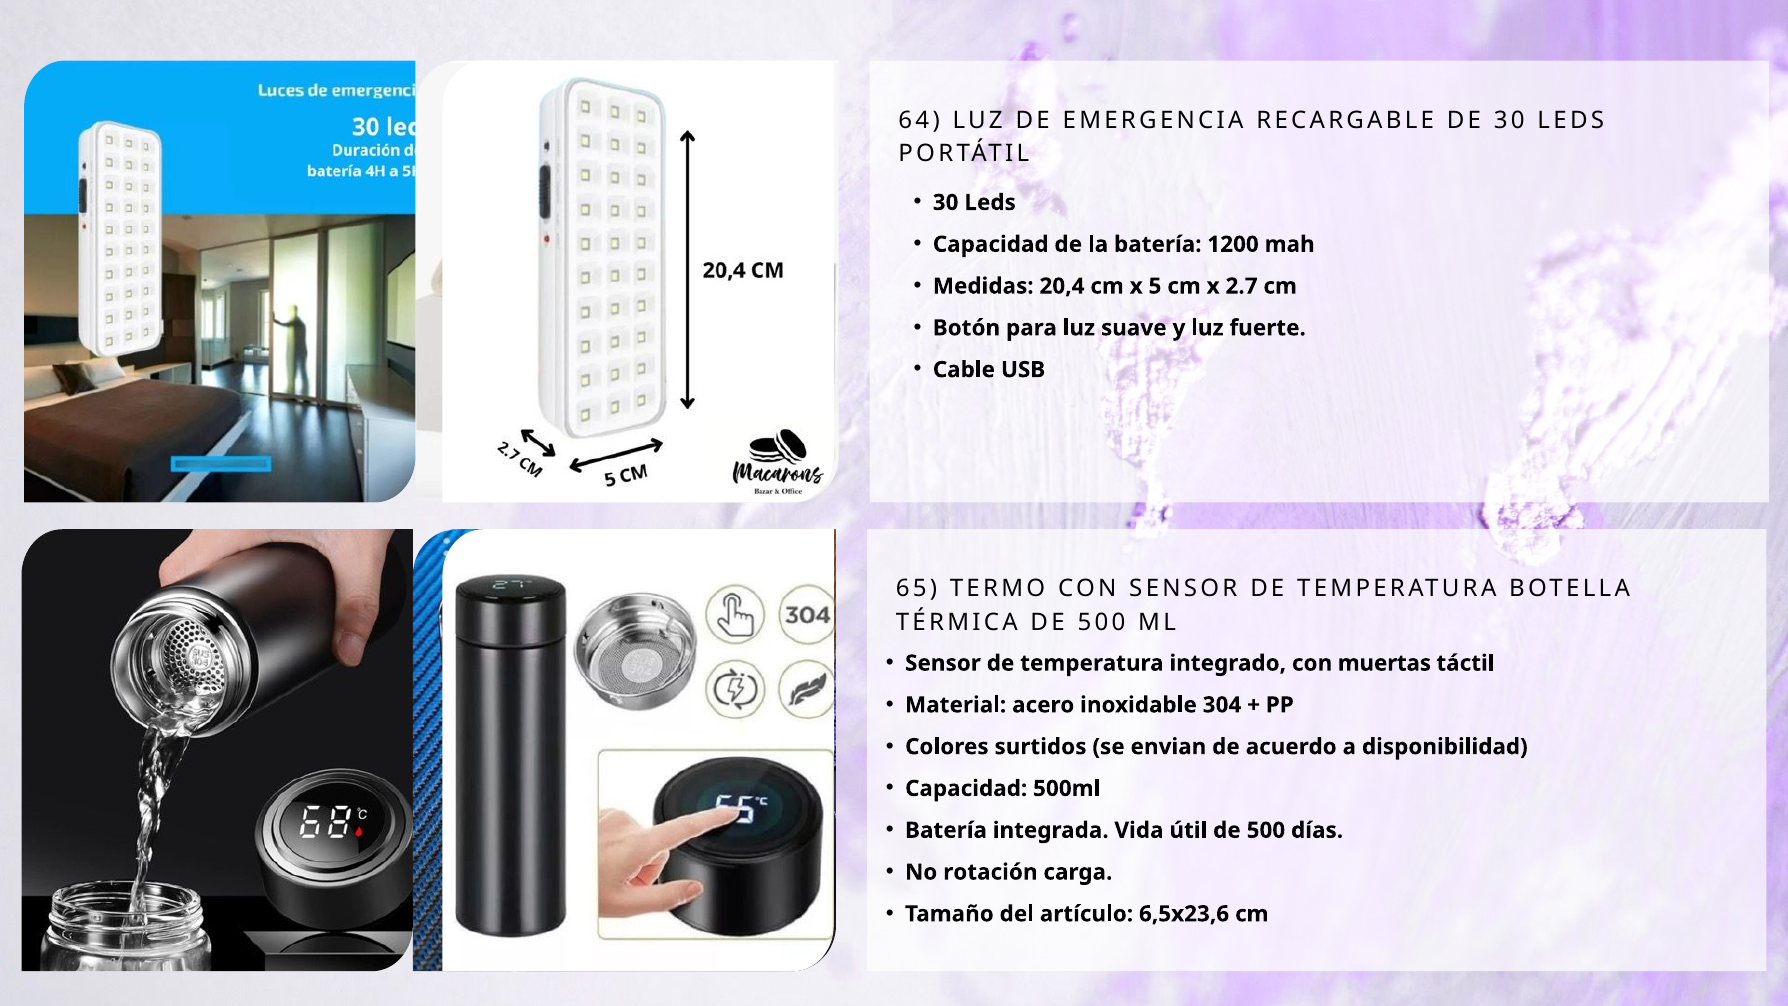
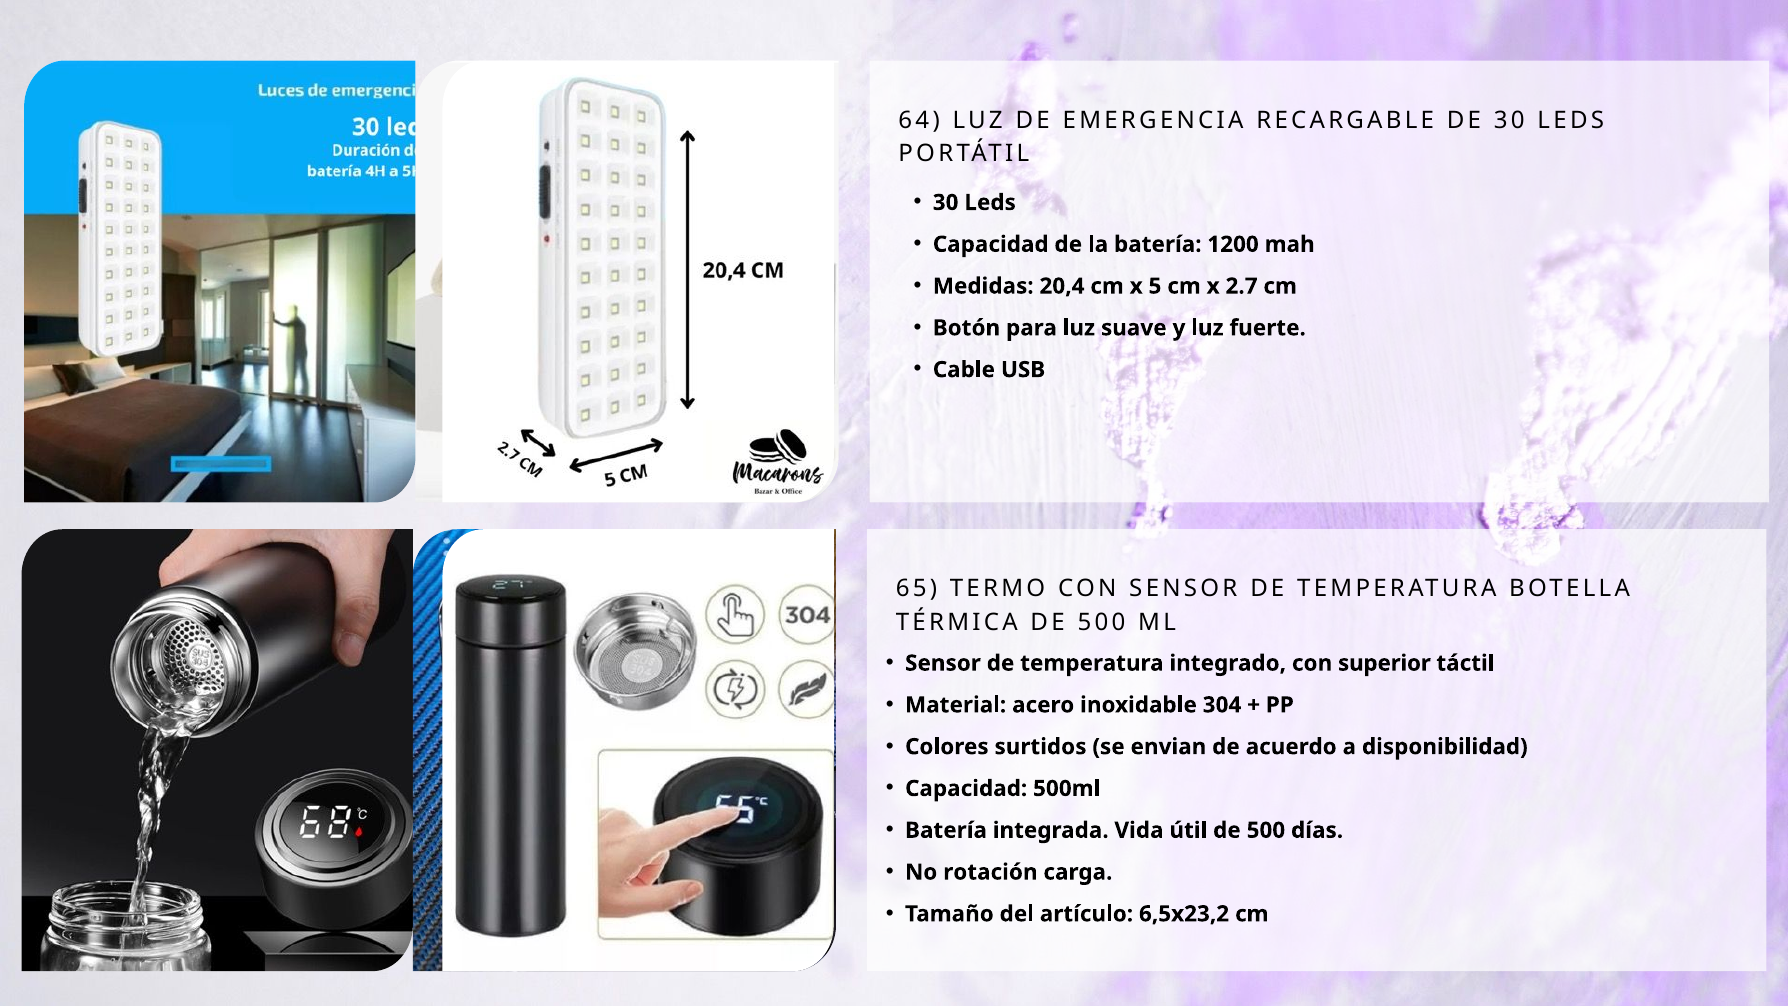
muertas: muertas -> superior (1384, 663)
6,5x23,6: 6,5x23,6 -> 6,5x23,2 (1184, 914)
